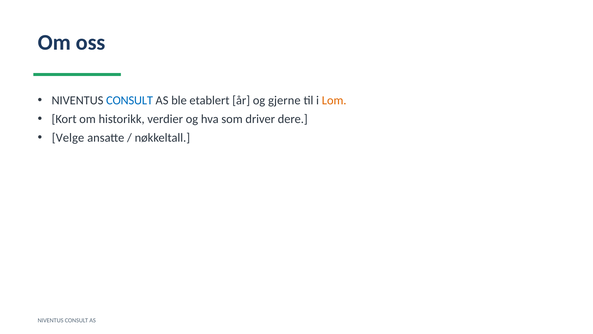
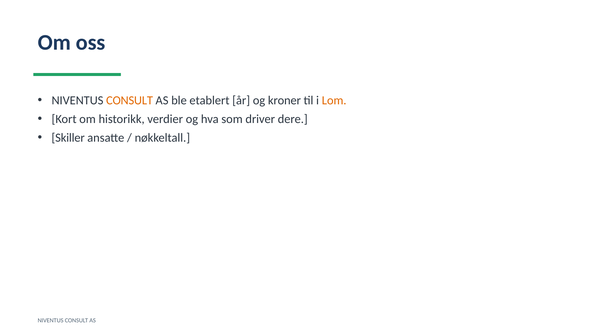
CONSULT colour: blue -> orange (130, 100)
gjerne: gjerne -> kroner (284, 100)
Velge: Velge -> Skiller (68, 138)
